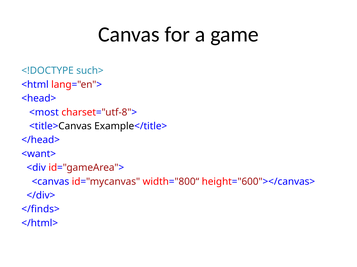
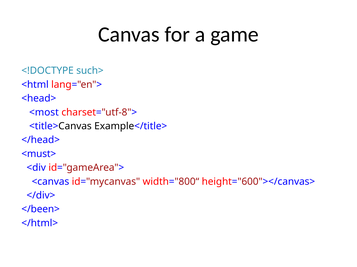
<want>: <want> -> <must> (39, 154)
</finds>: </finds> -> </been> (41, 210)
